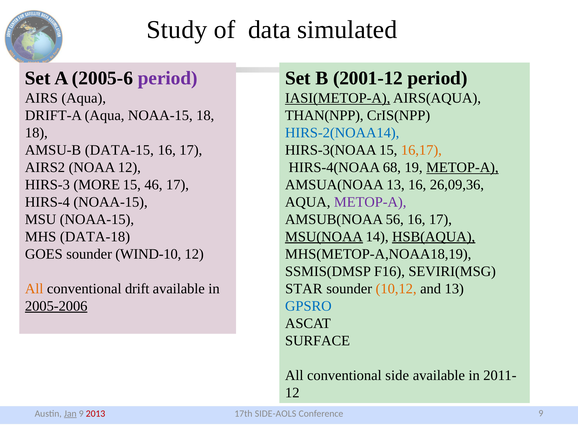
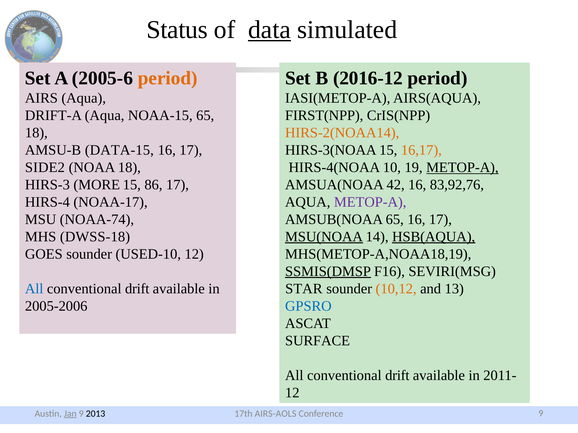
Study: Study -> Status (177, 30)
data underline: none -> present (269, 30)
period colour: purple -> orange (168, 78)
2001-12: 2001-12 -> 2016-12 (368, 78)
IASI(METOP-A underline: present -> none (338, 98)
NOAA-15 18: 18 -> 65 (205, 116)
THAN(NPP: THAN(NPP -> FIRST(NPP (324, 116)
HIRS-2(NOAA14 colour: blue -> orange (342, 133)
AIRS2: AIRS2 -> SIDE2 (45, 168)
NOAA 12: 12 -> 18 (129, 168)
68: 68 -> 10 (392, 168)
46: 46 -> 86 (153, 185)
AMSUA(NOAA 13: 13 -> 42 (396, 185)
26,09,36: 26,09,36 -> 83,92,76 (457, 185)
HIRS-4 NOAA-15: NOAA-15 -> NOAA-17 (111, 202)
MSU NOAA-15: NOAA-15 -> NOAA-74 (97, 220)
AMSUB(NOAA 56: 56 -> 65 (395, 220)
DATA-18: DATA-18 -> DWSS-18 (95, 237)
WIND-10: WIND-10 -> USED-10 (148, 254)
SSMIS(DMSP underline: none -> present (328, 272)
All colour: orange -> blue (34, 289)
2005-2006 underline: present -> none (56, 306)
side: side -> drift (397, 376)
2013 colour: red -> black (96, 414)
SIDE-AOLS: SIDE-AOLS -> AIRS-AOLS (276, 414)
